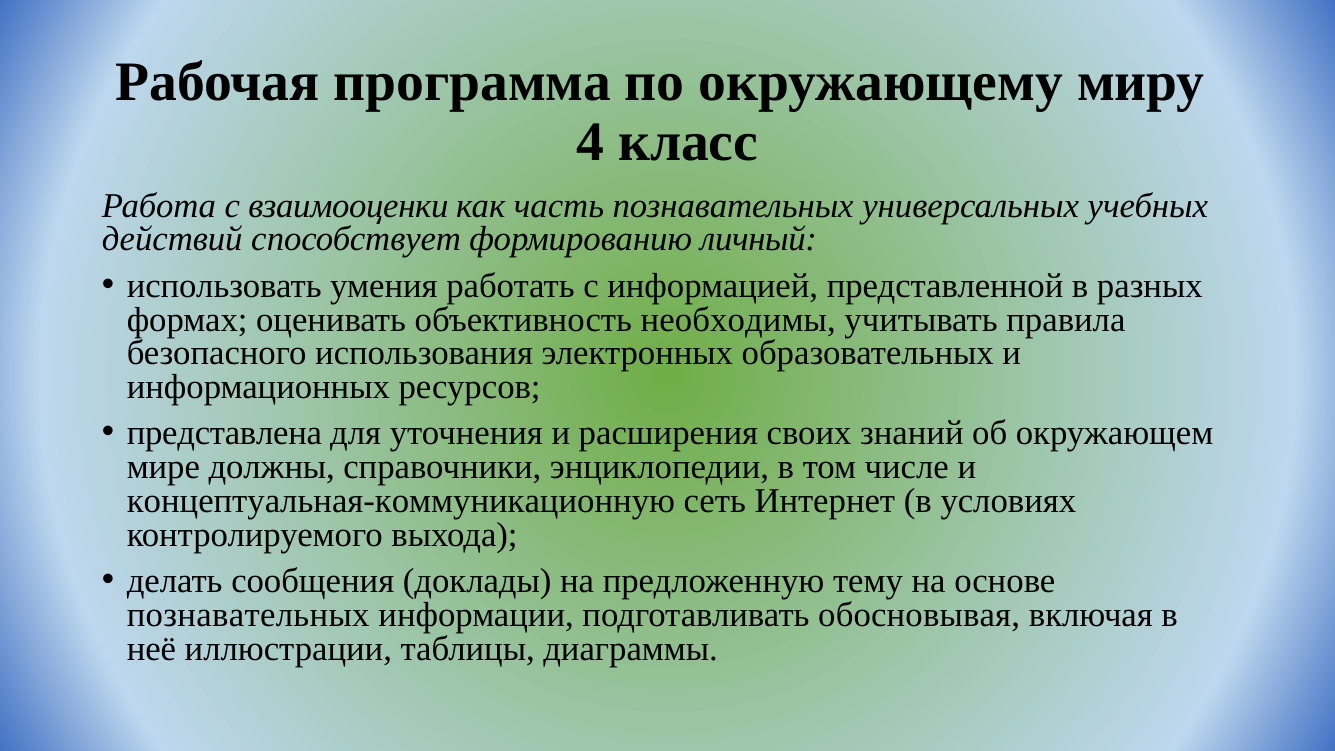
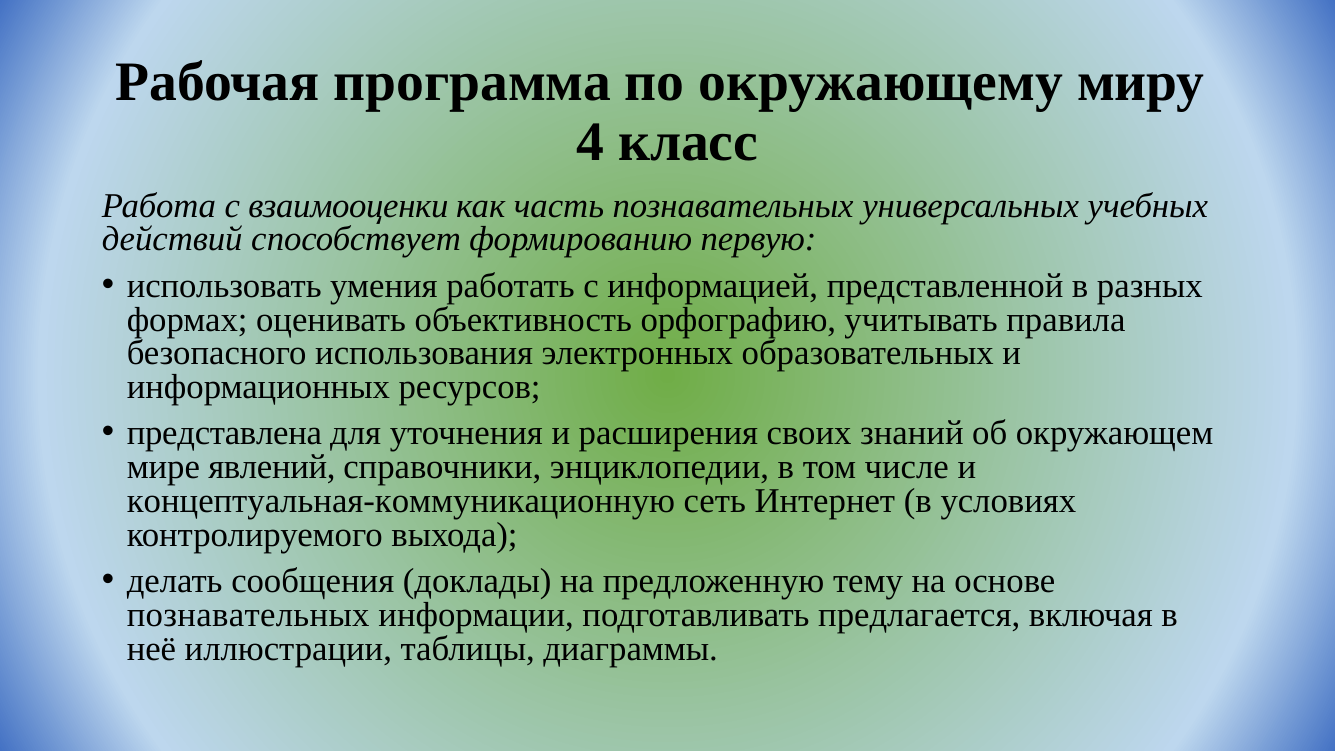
личный: личный -> первую (759, 239)
необходимы: необходимы -> орфографию (738, 320)
должны: должны -> явлений (272, 467)
обосновывая: обосновывая -> предлагается (919, 615)
